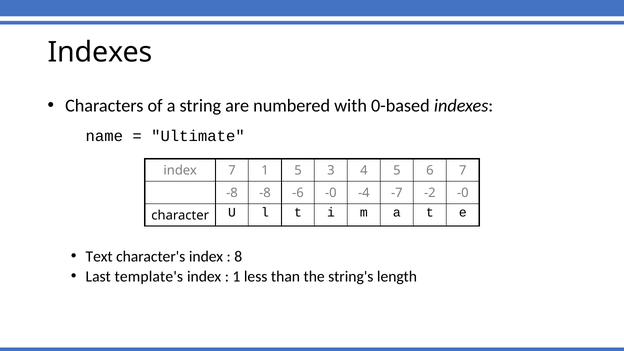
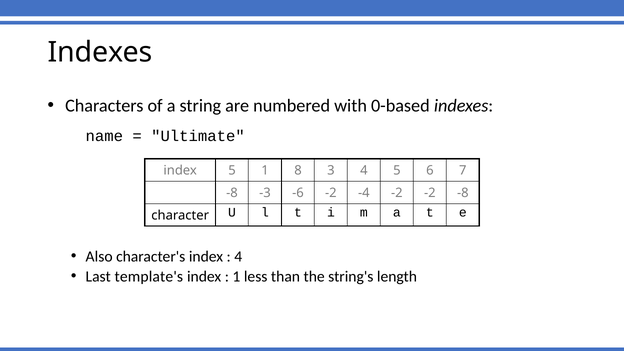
index 7: 7 -> 5 (232, 171)
1 5: 5 -> 8 (298, 171)
-8 -8: -8 -> -3 (265, 193)
-6 -0: -0 -> -2 (331, 193)
-4 -7: -7 -> -2 (397, 193)
-2 -0: -0 -> -8 (463, 193)
Text: Text -> Also (99, 256)
8: 8 -> 4 (238, 256)
